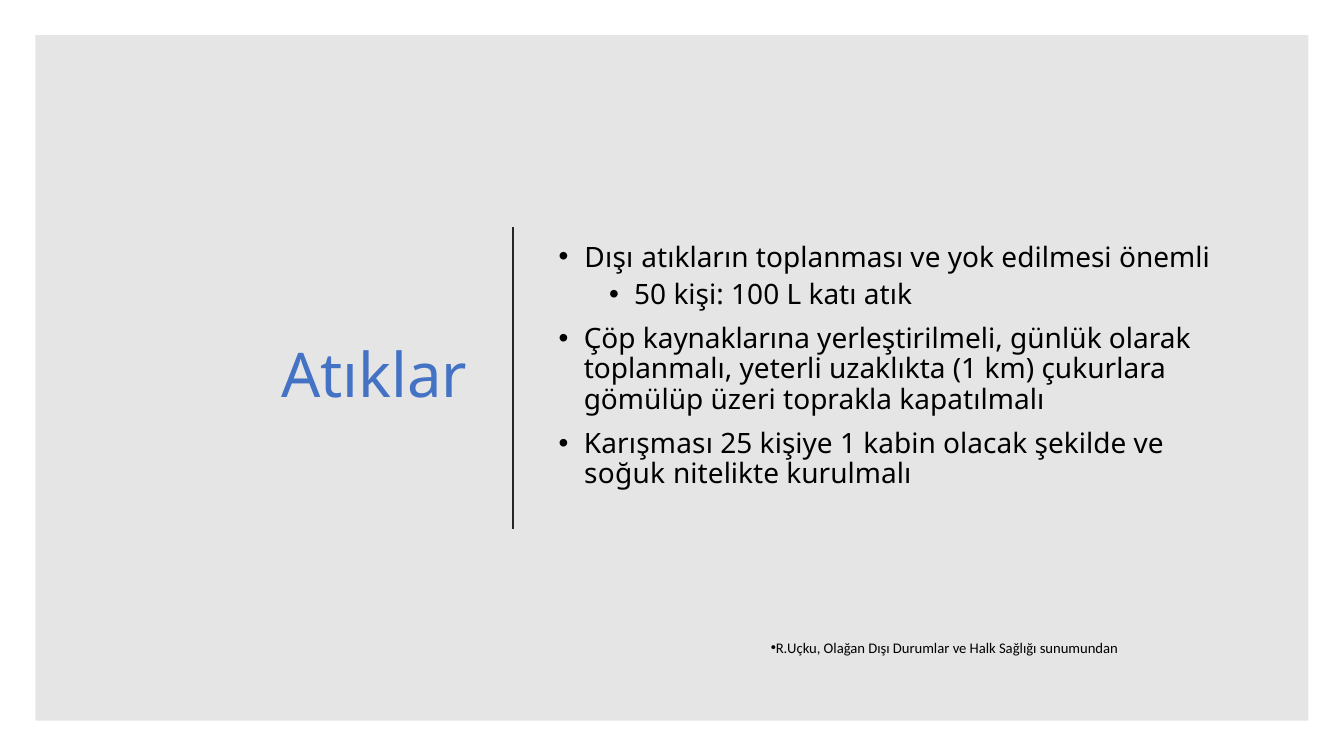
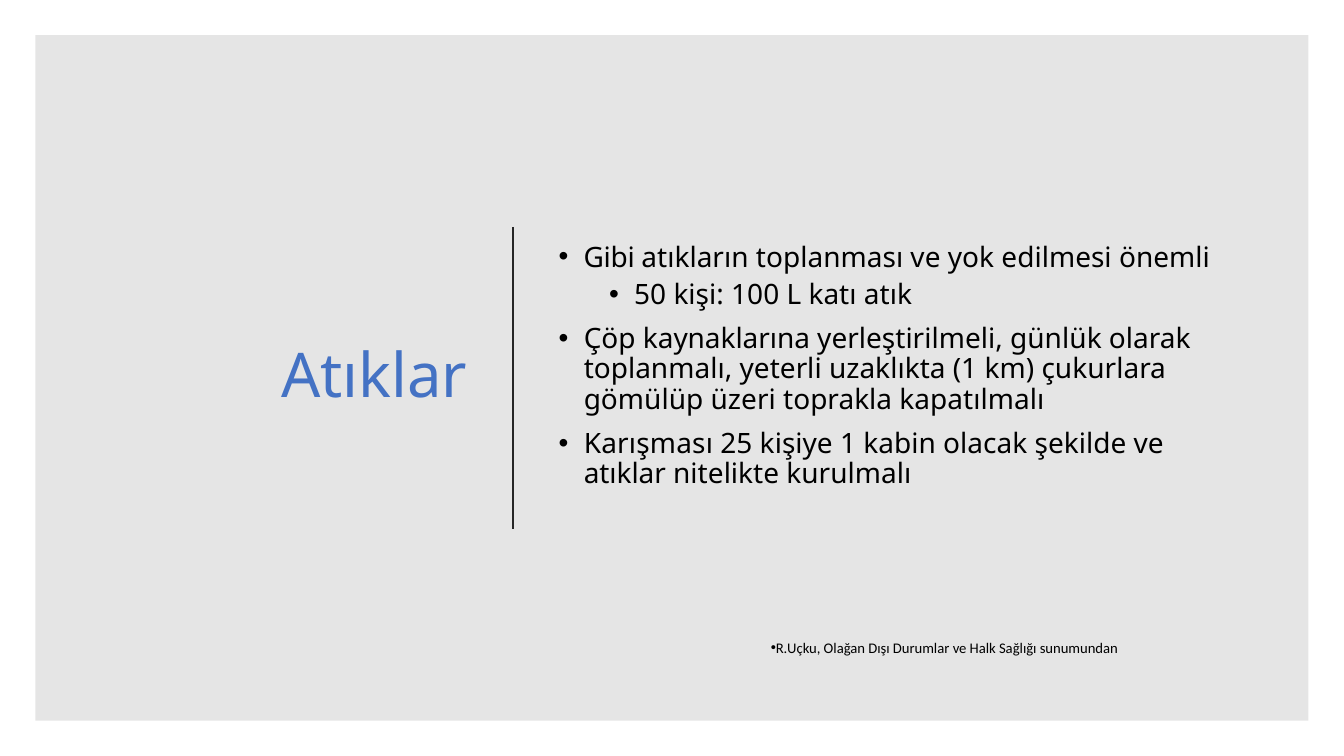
Dışı: Dışı -> Gibi (609, 258)
soğuk: soğuk -> atıklar (625, 474)
